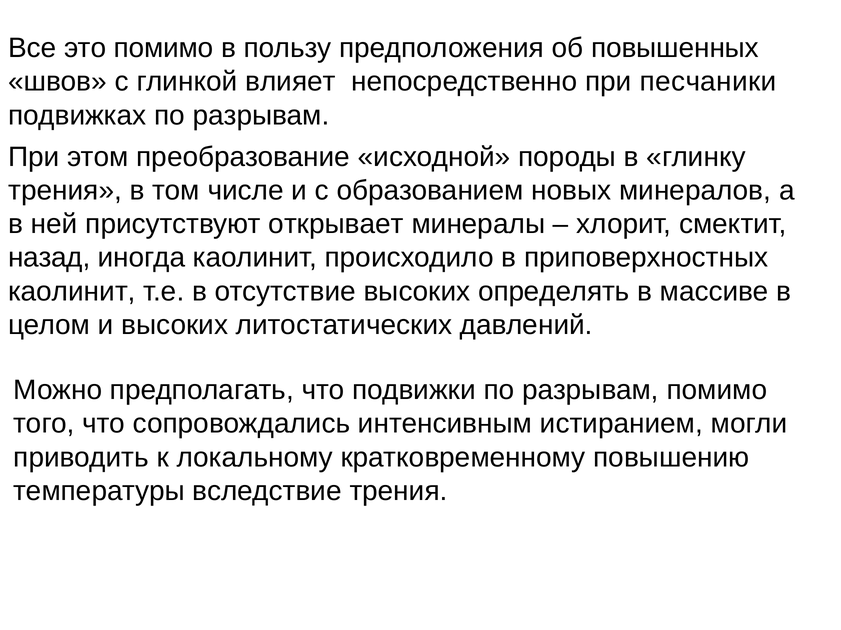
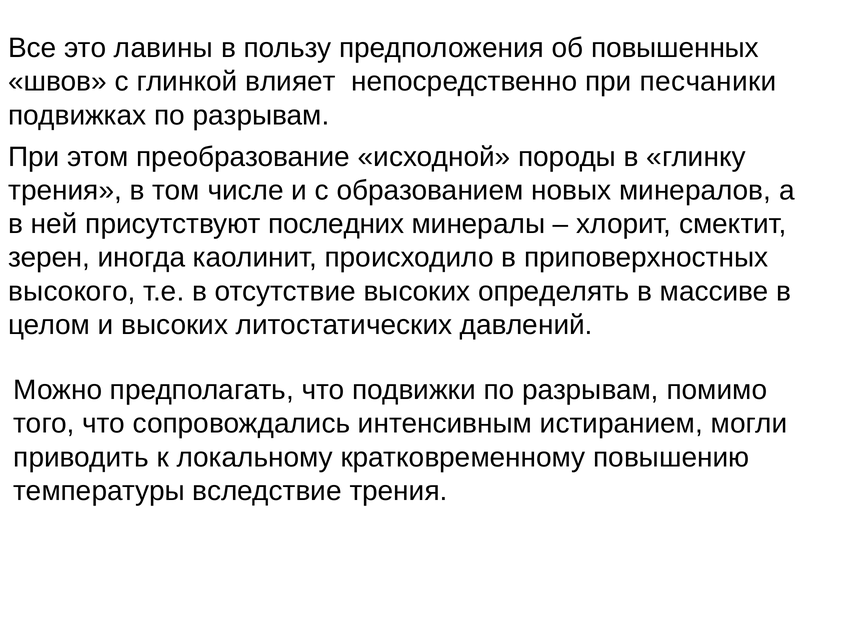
это помимо: помимо -> лавины (164, 48)
открывает: открывает -> последних (336, 224)
назад: назад -> зерен (49, 258)
каолинит: каолинит -> высокого (72, 292)
